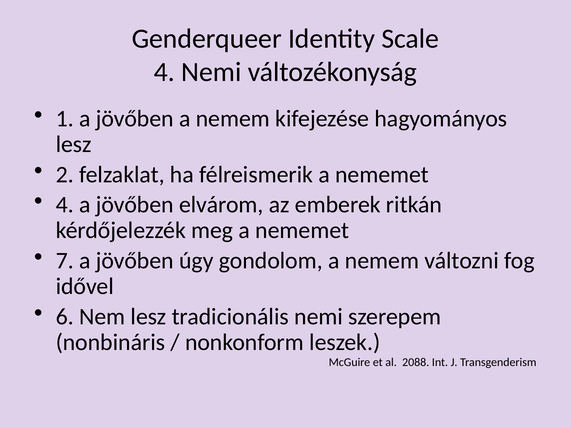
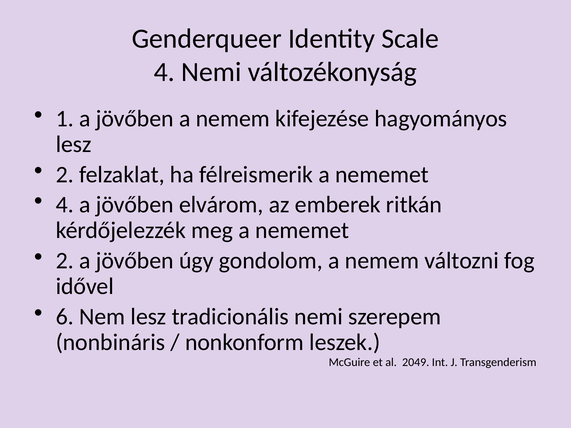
7: 7 -> 2 (65, 261)
2088: 2088 -> 2049 (416, 363)
